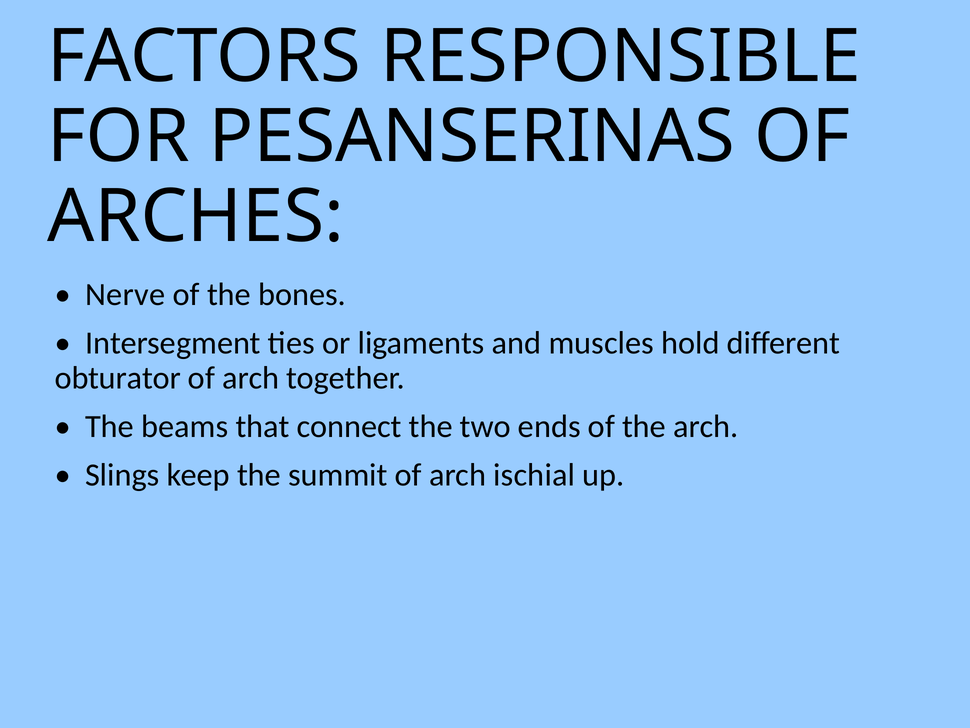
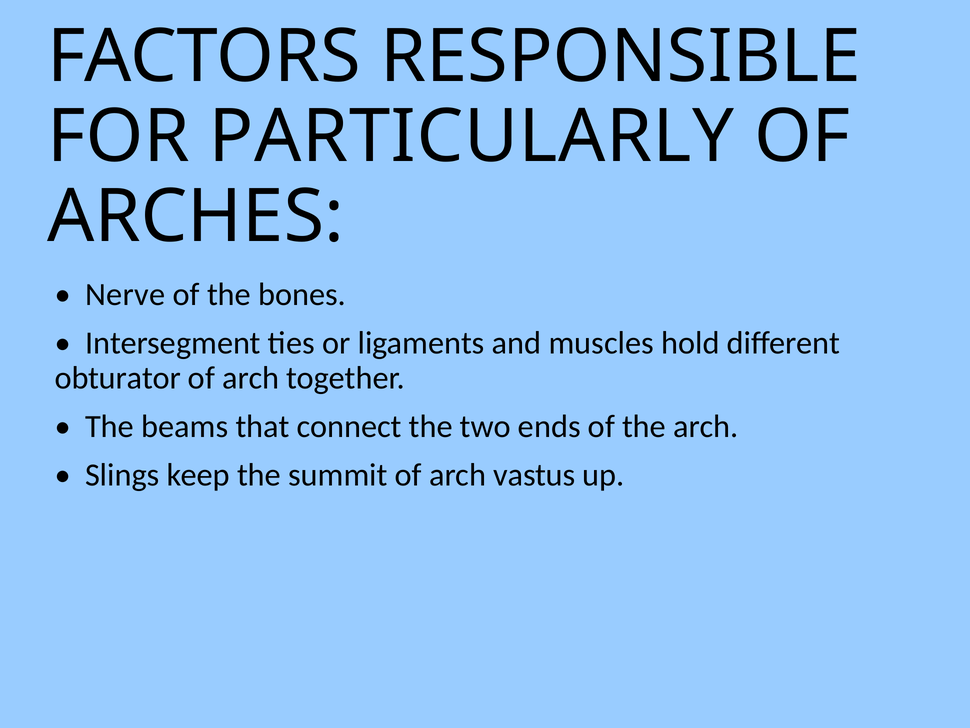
PESANSERINAS: PESANSERINAS -> PARTICULARLY (472, 137)
ischial: ischial -> vastus (534, 475)
